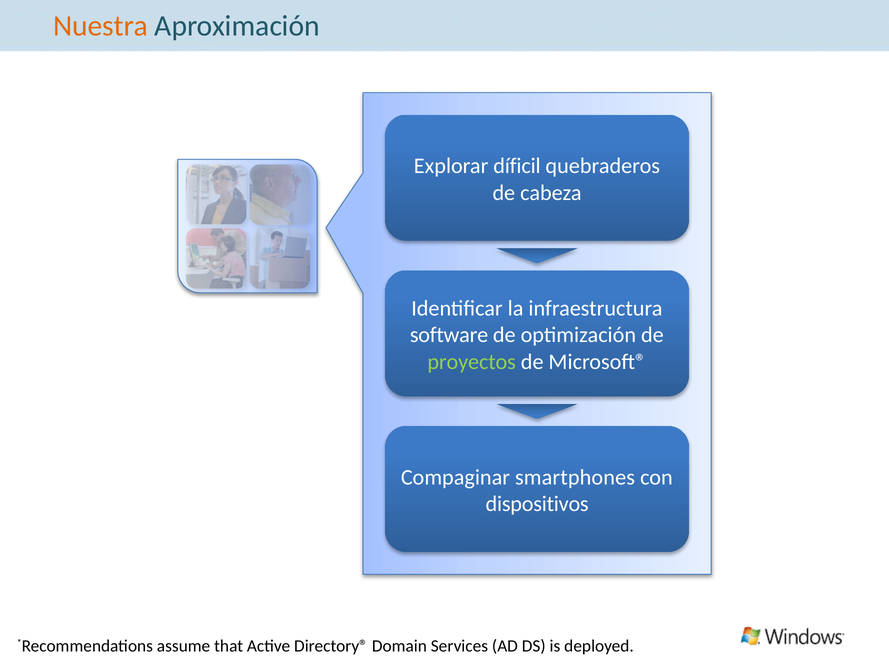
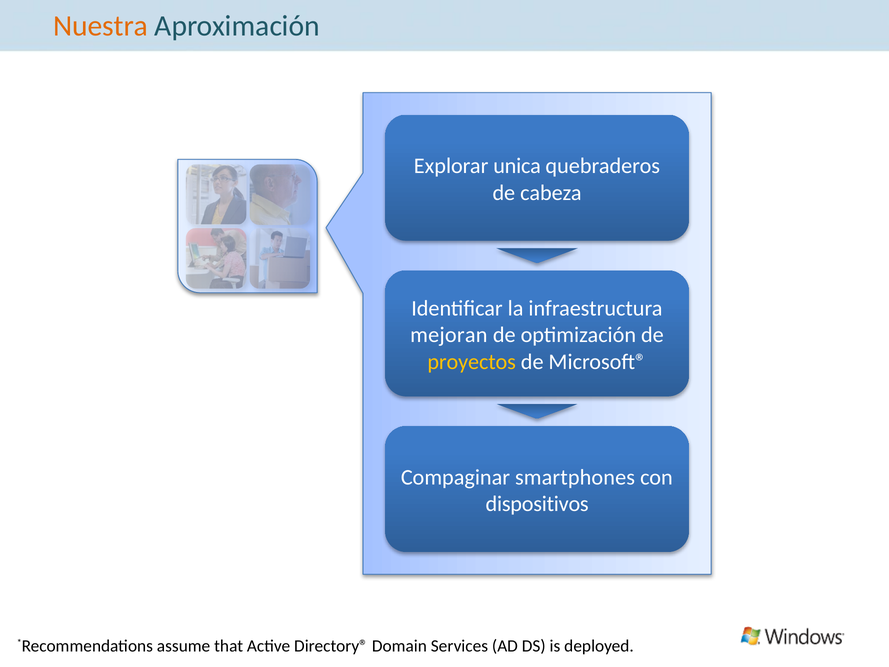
díficil: díficil -> unica (517, 166)
software: software -> mejoran (449, 335)
proyectos colour: light green -> yellow (472, 362)
